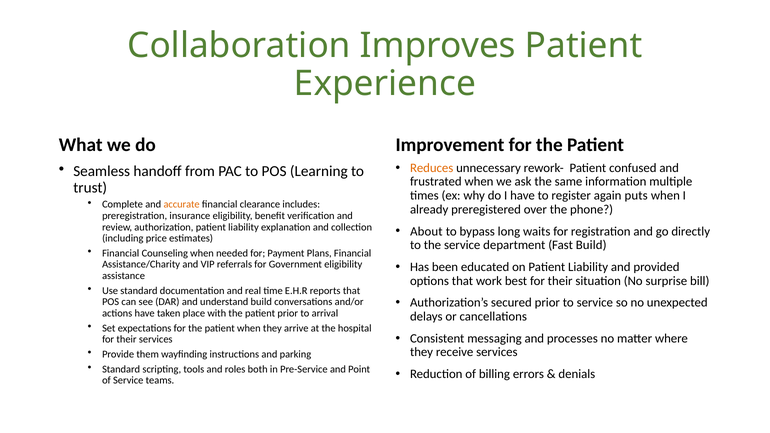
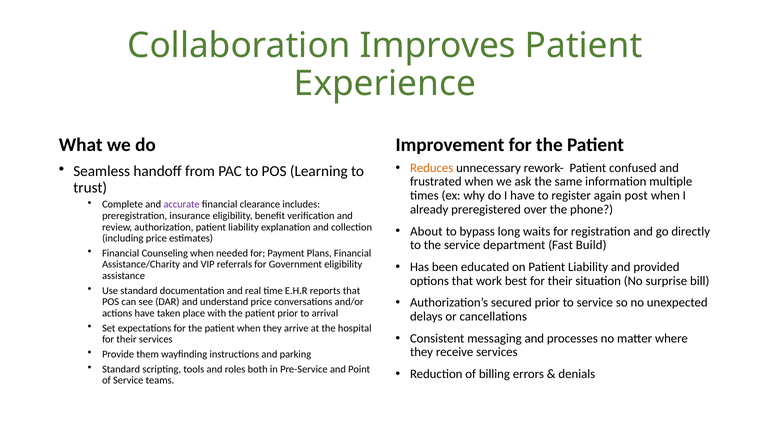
puts: puts -> post (636, 196)
accurate colour: orange -> purple (182, 205)
understand build: build -> price (261, 302)
